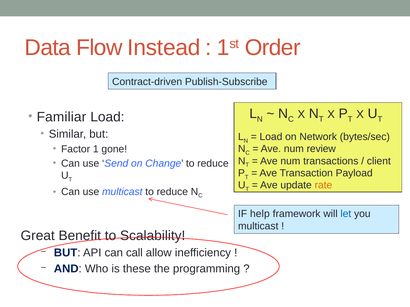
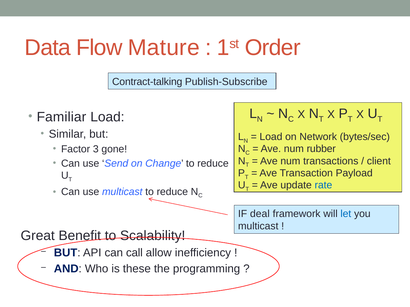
Instead: Instead -> Mature (164, 48)
Contract-driven: Contract-driven -> Contract-talking (147, 82)
1: 1 -> 3 (96, 149)
review: review -> rubber (321, 149)
rate colour: orange -> blue (323, 186)
help: help -> deal (260, 214)
